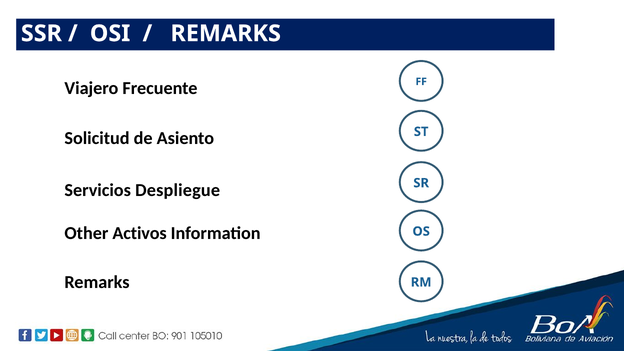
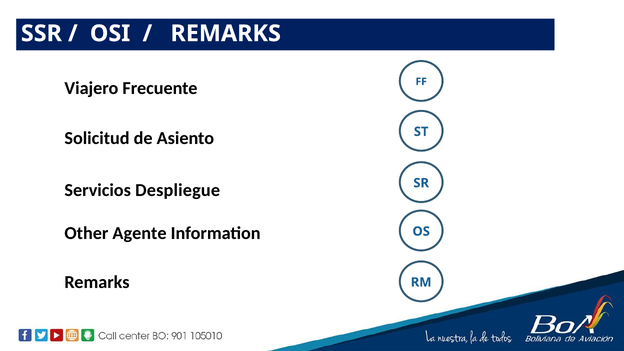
Activos: Activos -> Agente (140, 233)
